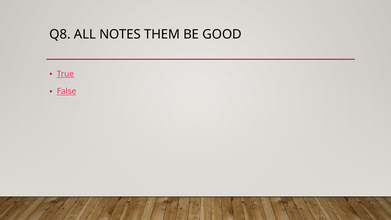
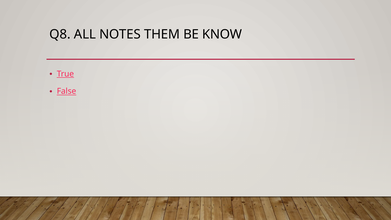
GOOD: GOOD -> KNOW (222, 34)
